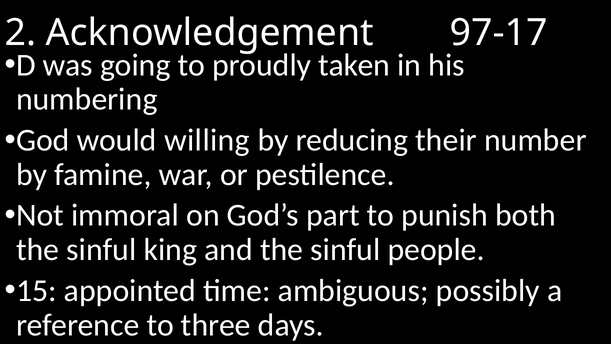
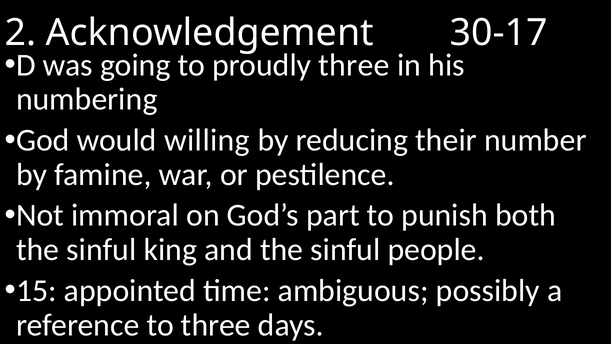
97-17: 97-17 -> 30-17 (499, 33)
proudly taken: taken -> three (354, 65)
